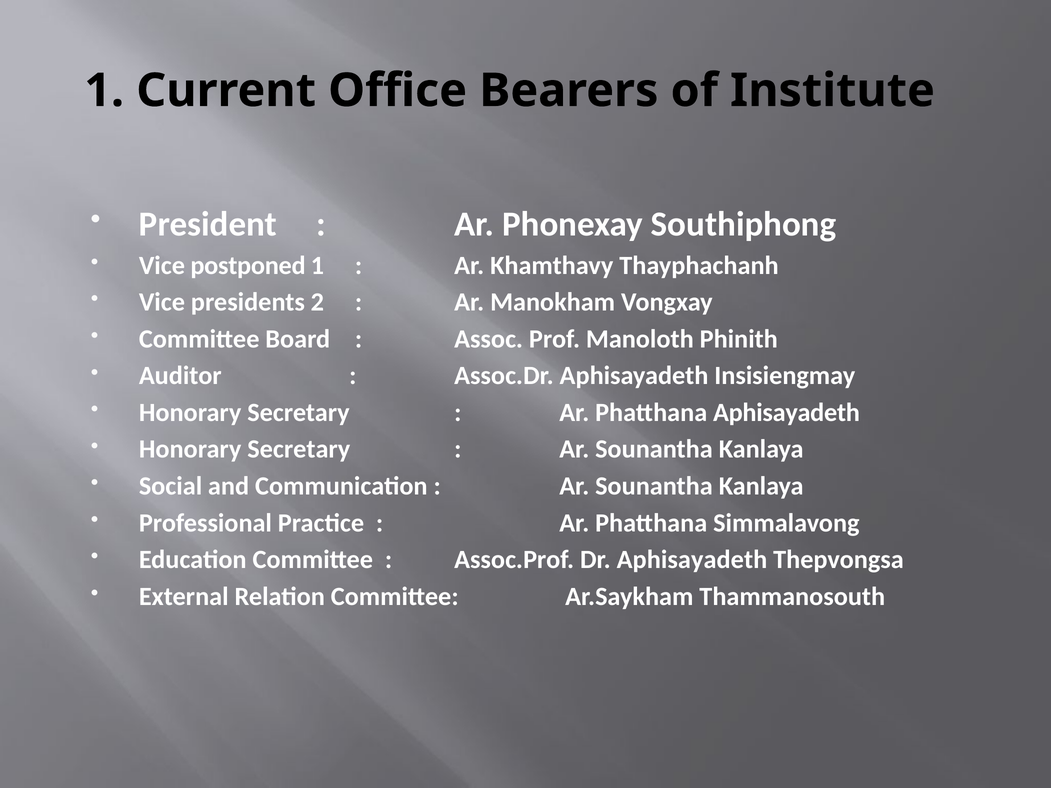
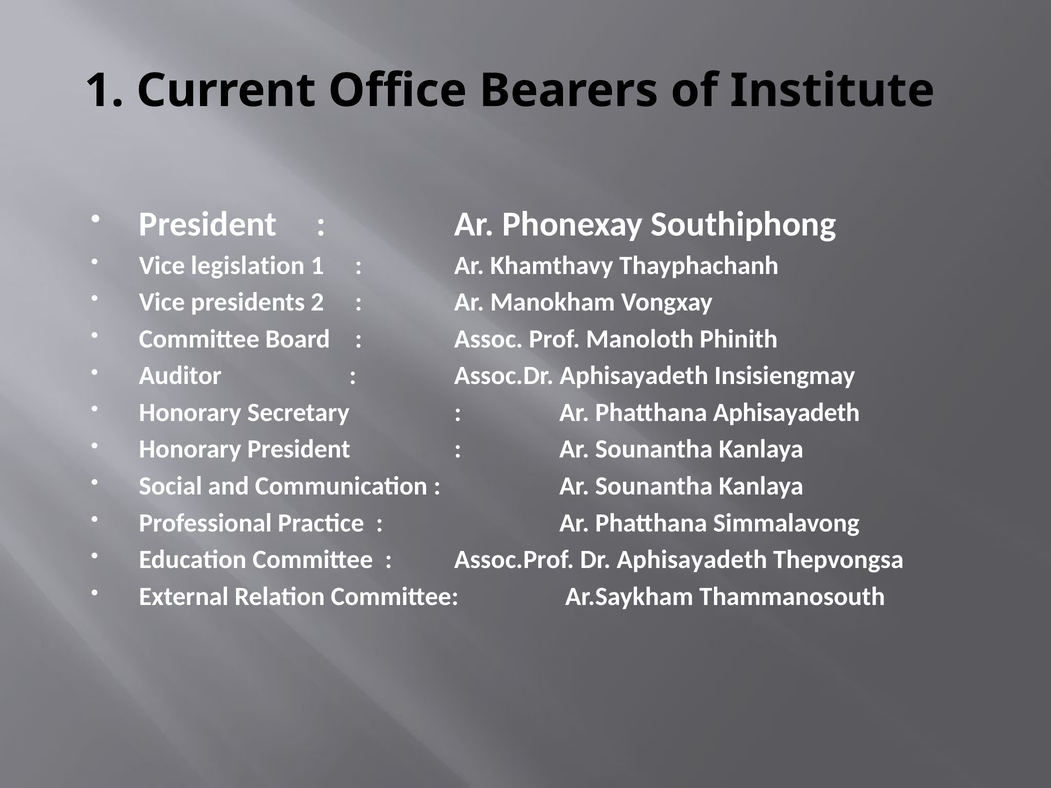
postponed: postponed -> legislation (248, 266)
Secretary: Secretary -> President (299, 449)
